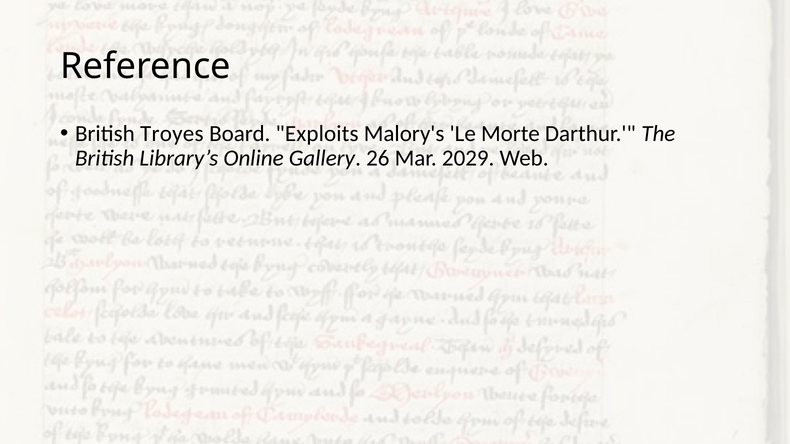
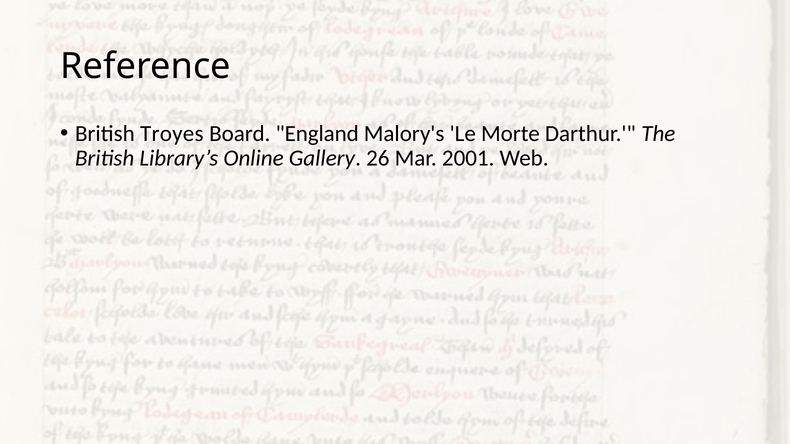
Exploits: Exploits -> England (317, 134)
2029: 2029 -> 2001 (468, 158)
